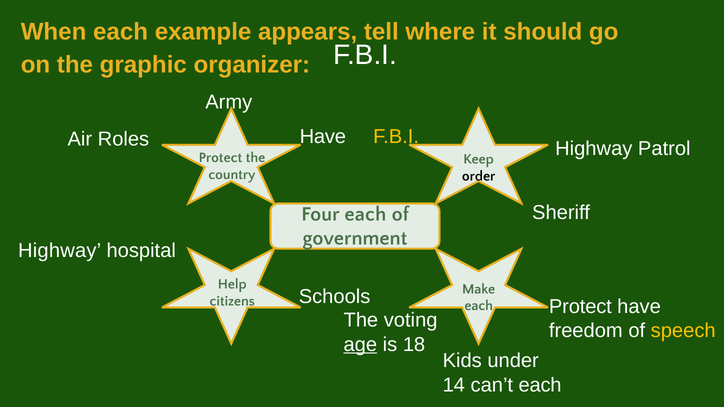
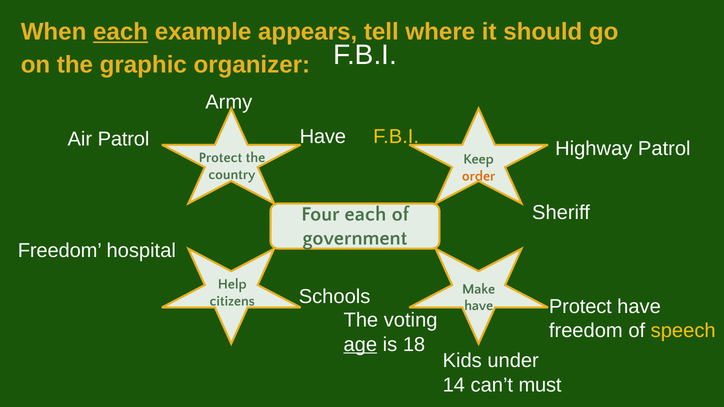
each underline: none -> present (121, 32)
Air Roles: Roles -> Patrol (124, 139)
order colour: black -> orange (479, 176)
Highway: Highway -> Freedom (60, 251)
each: each -> have (479, 306)
can’t each: each -> must (540, 385)
